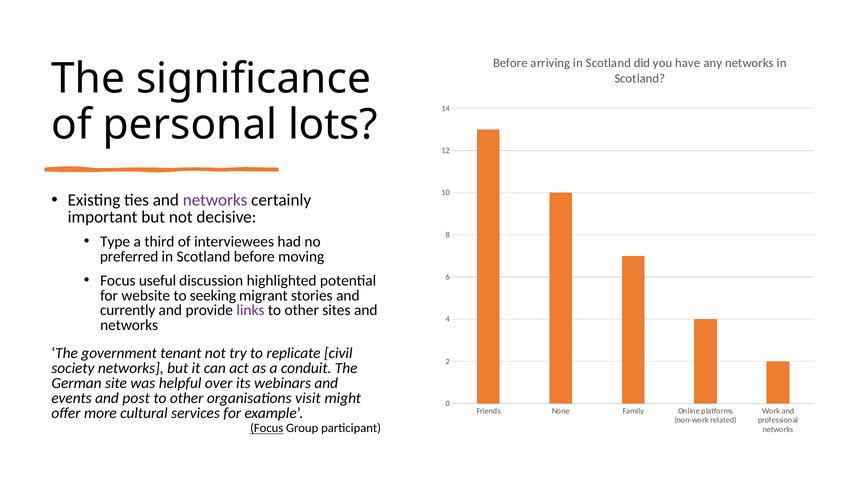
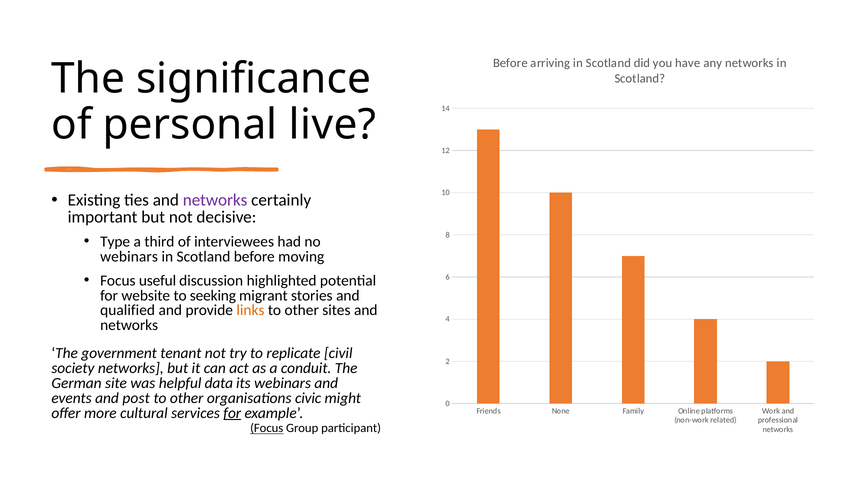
lots: lots -> live (333, 124)
preferred: preferred -> webinars (129, 257)
currently: currently -> qualified (128, 310)
links colour: purple -> orange (250, 310)
over: over -> data (219, 383)
visit: visit -> civic (308, 398)
for underline: none -> present (232, 413)
